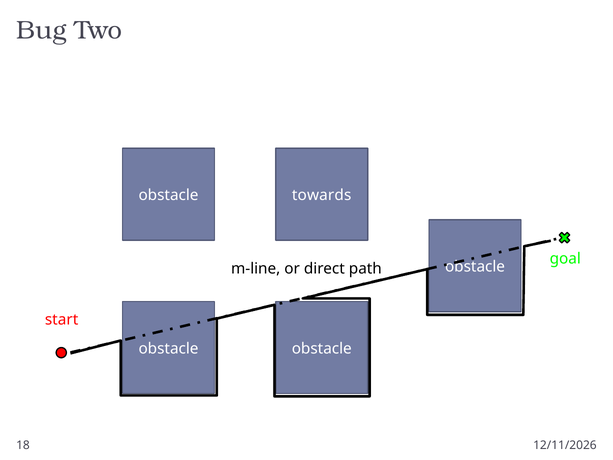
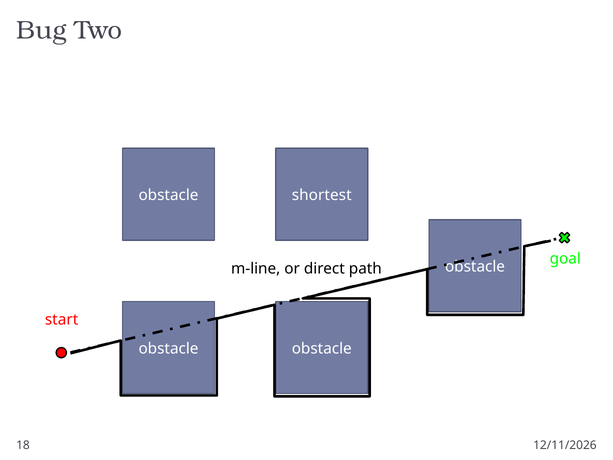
towards: towards -> shortest (322, 195)
